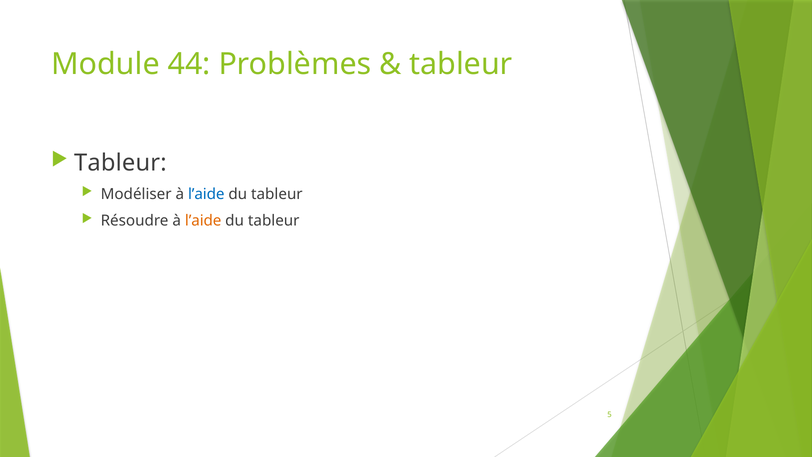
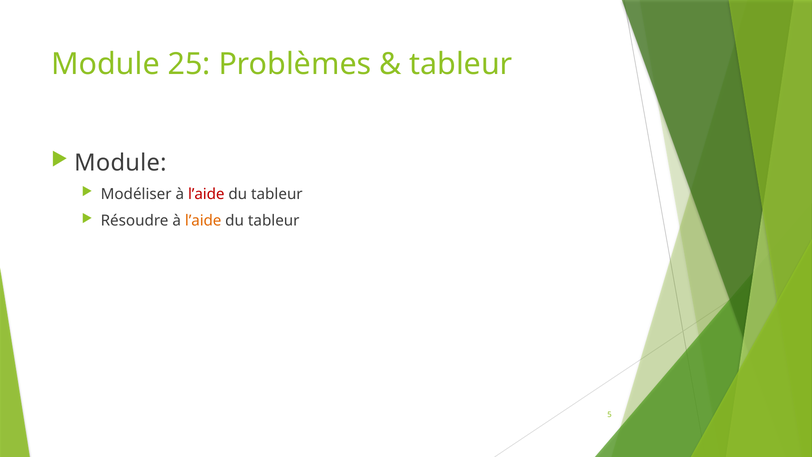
44: 44 -> 25 (189, 64)
Tableur: Tableur -> Module (120, 163)
l’aide colour: blue -> red (206, 194)
